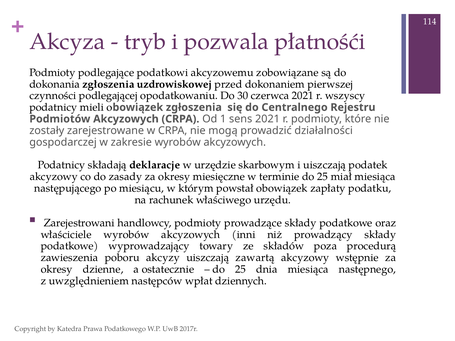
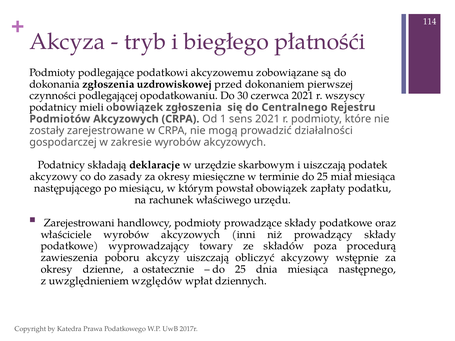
pozwala: pozwala -> biegłego (226, 42)
zawartą: zawartą -> obliczyć (255, 258)
następców: następców -> względów (157, 281)
